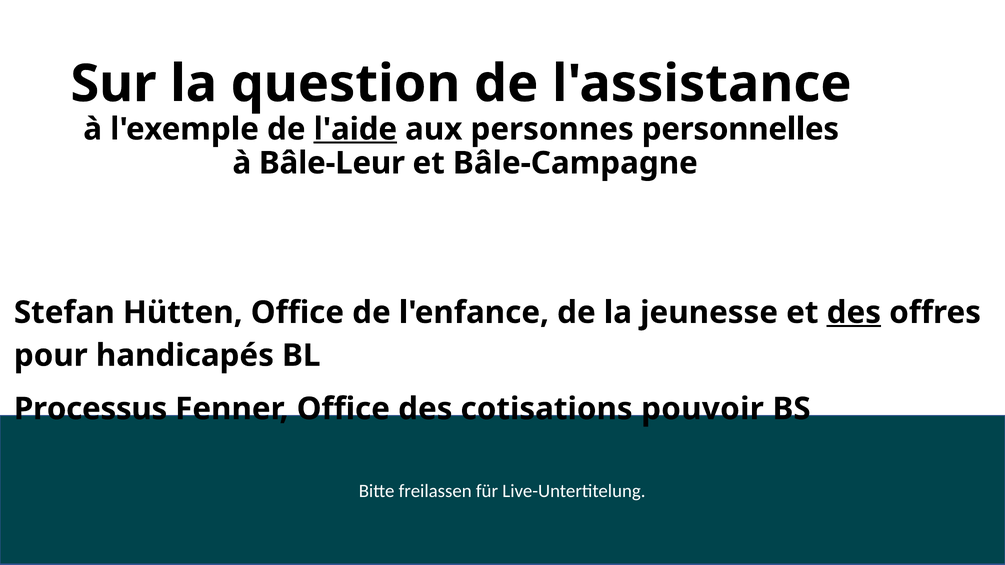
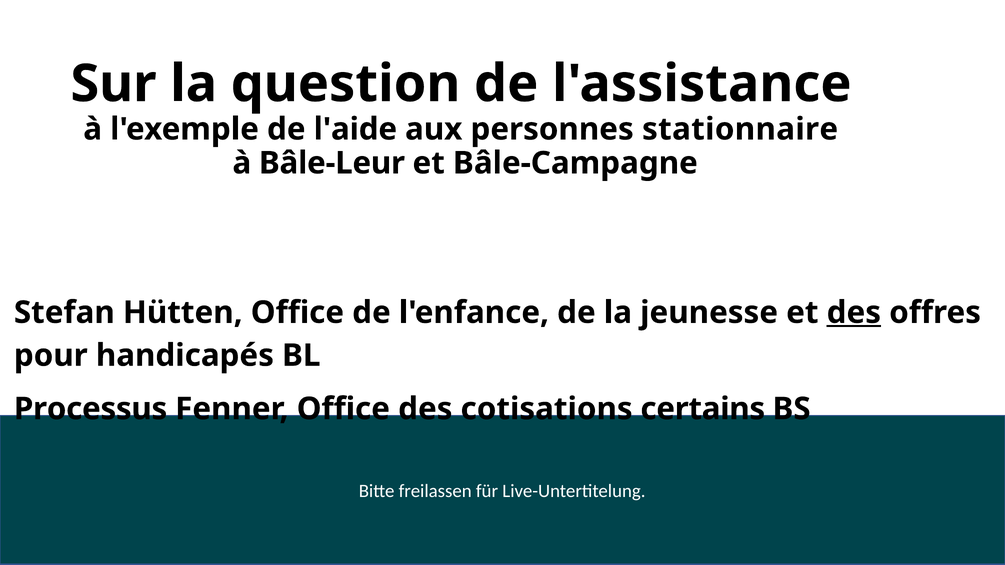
l'aide underline: present -> none (355, 129)
personnelles: personnelles -> stationnaire (740, 129)
pouvoir: pouvoir -> certains (703, 409)
